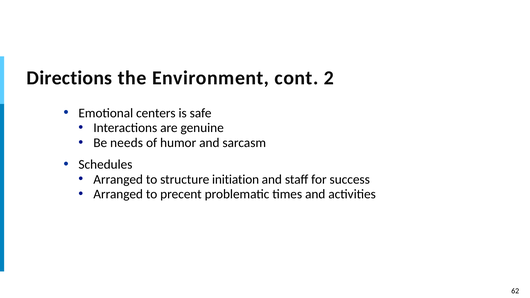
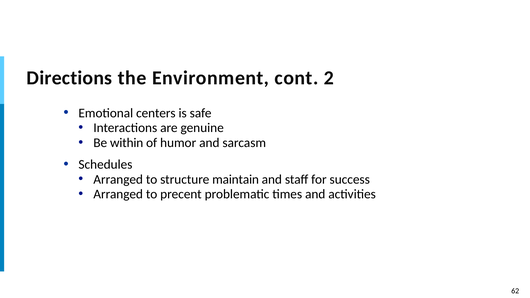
needs: needs -> within (127, 143)
initiation: initiation -> maintain (236, 179)
